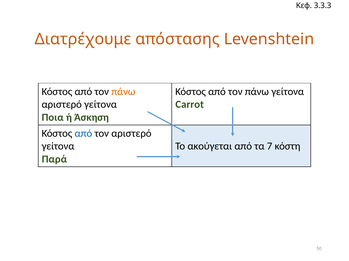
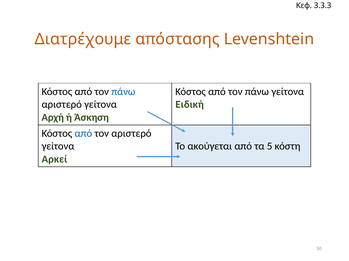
πάνω colour: orange -> blue (123, 92)
Carrot: Carrot -> Ειδική (190, 105)
Ποια: Ποια -> Αρχή (53, 118)
7: 7 -> 5 (270, 147)
Παρά: Παρά -> Αρκεί (54, 160)
